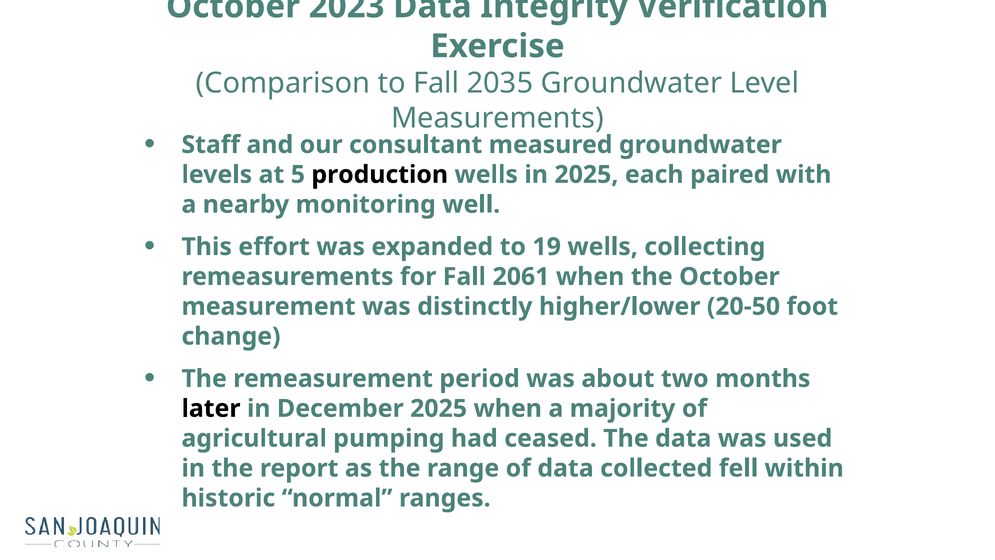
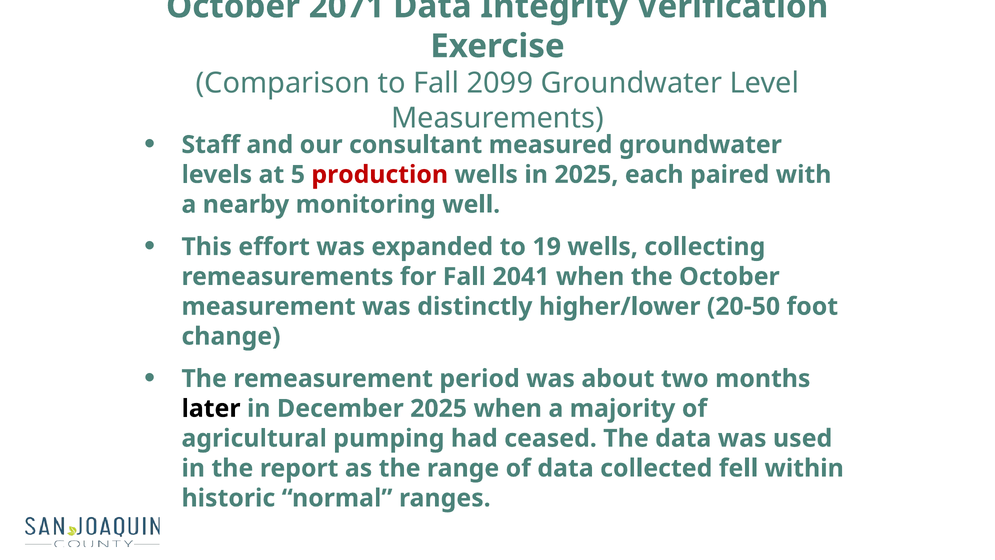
2023: 2023 -> 2071 (347, 6)
2035: 2035 -> 2099 (500, 83)
production colour: black -> red (380, 175)
2061: 2061 -> 2041 (521, 277)
